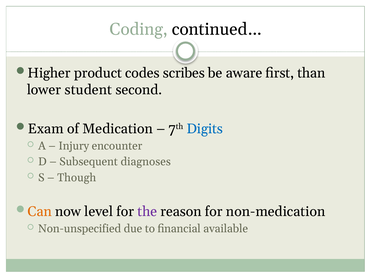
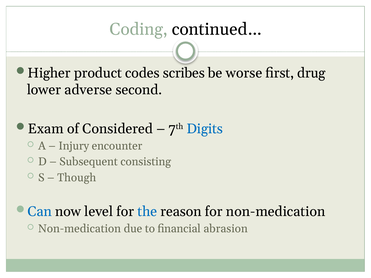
aware: aware -> worse (244, 73)
than: than -> drug (311, 73)
student: student -> adverse (88, 90)
Medication: Medication -> Considered (118, 129)
diagnoses: diagnoses -> consisting (146, 162)
Can colour: orange -> blue (40, 212)
the colour: purple -> blue (147, 212)
Non-unspecified: Non-unspecified -> Non-medication (80, 229)
available: available -> abrasion (226, 229)
